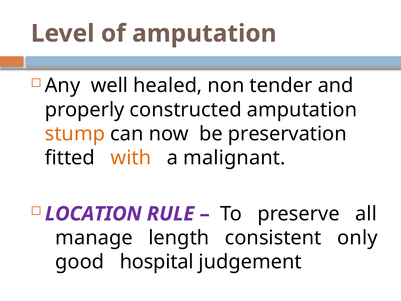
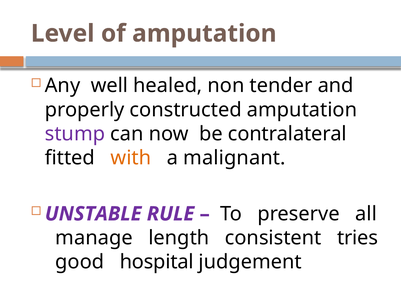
stump colour: orange -> purple (75, 134)
preservation: preservation -> contralateral (287, 134)
LOCATION: LOCATION -> UNSTABLE (93, 214)
only: only -> tries (358, 238)
